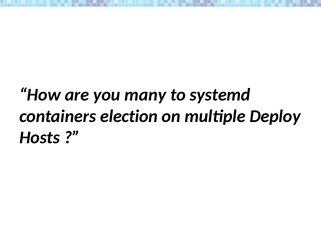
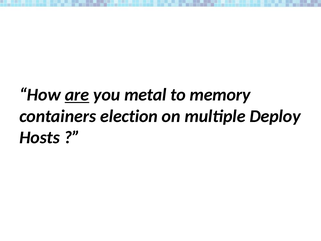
are underline: none -> present (77, 95)
many: many -> metal (145, 95)
systemd: systemd -> memory (220, 95)
